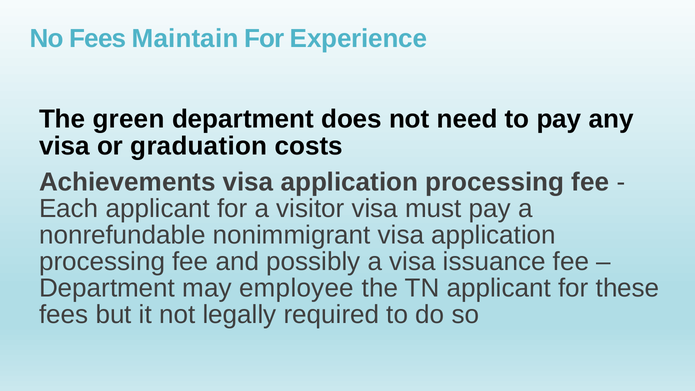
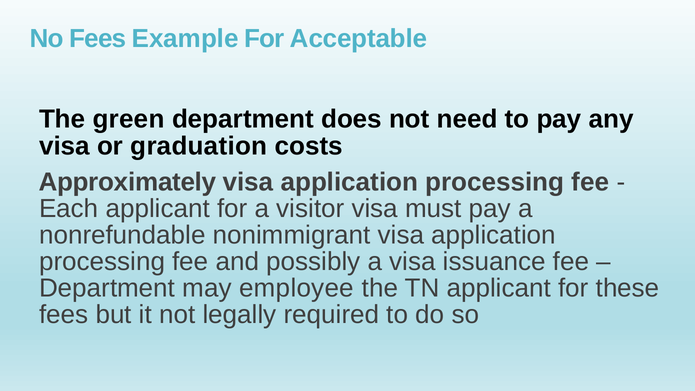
Maintain: Maintain -> Example (185, 38)
Experience: Experience -> Acceptable (359, 38)
Achievements: Achievements -> Approximately (127, 182)
